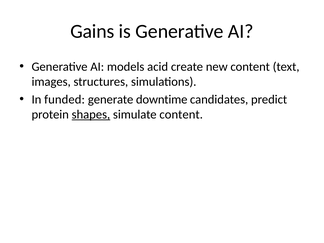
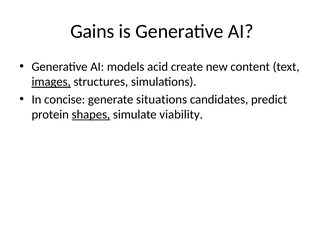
images underline: none -> present (51, 82)
funded: funded -> concise (65, 99)
downtime: downtime -> situations (162, 99)
simulate content: content -> viability (181, 115)
